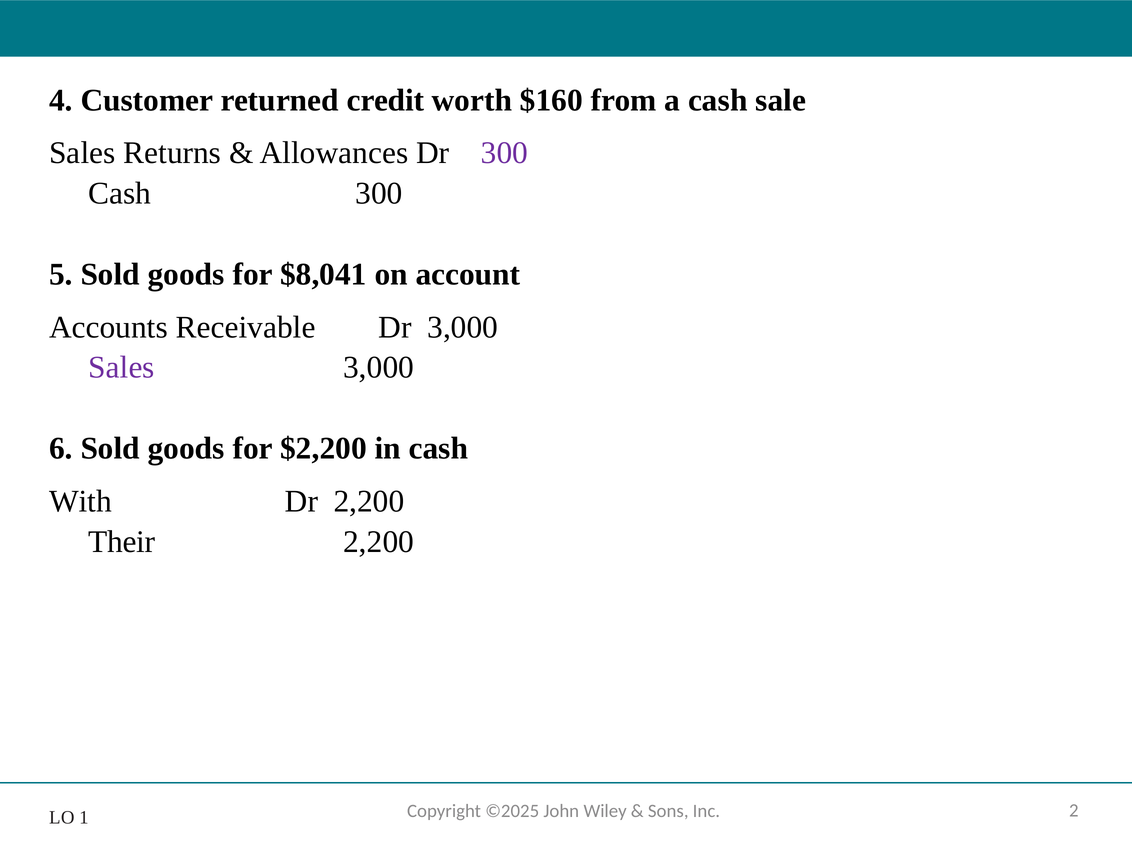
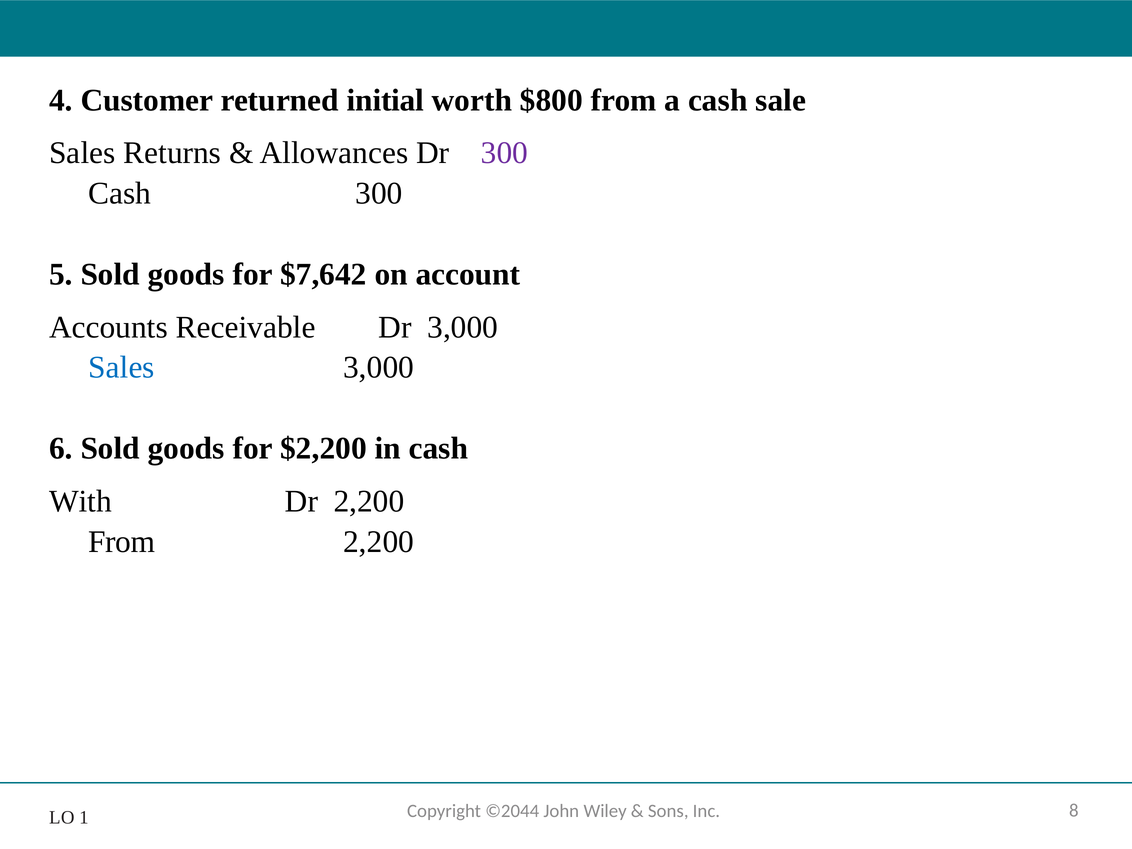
credit: credit -> initial (385, 100)
$160: $160 -> $800 (551, 100)
$8,041: $8,041 -> $7,642 (323, 274)
Sales colour: purple -> blue (122, 368)
Their: Their -> From (122, 542)
©2025: ©2025 -> ©2044 (512, 811)
2: 2 -> 8 (1074, 811)
